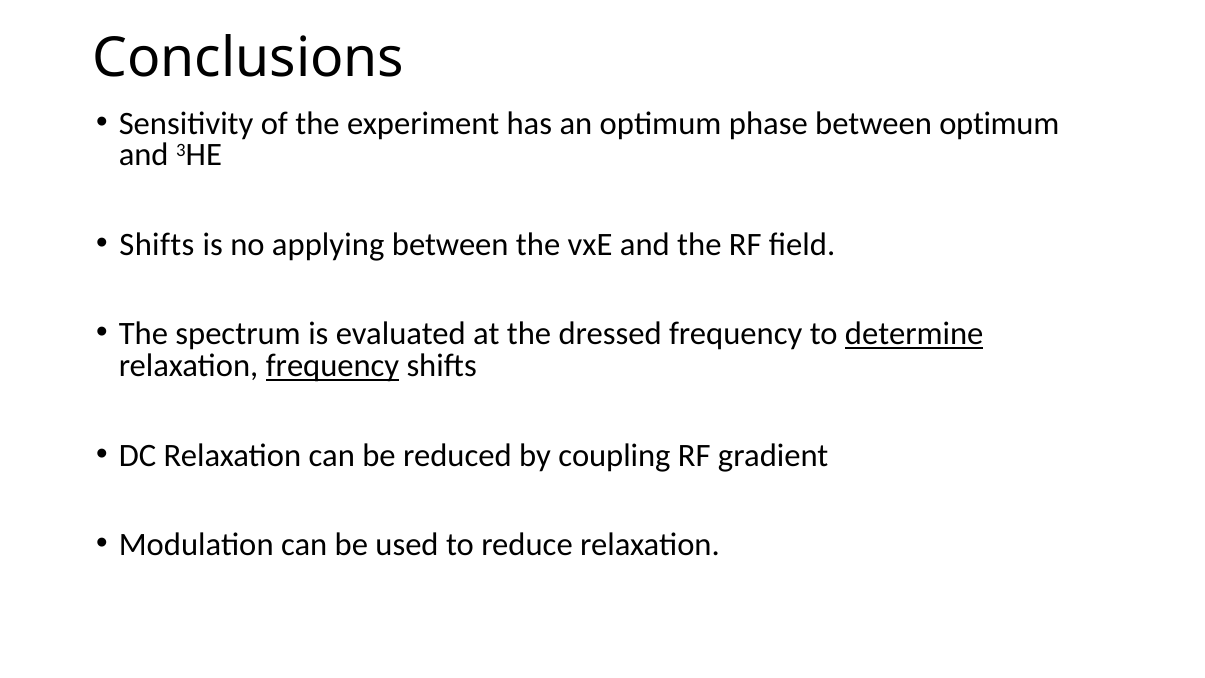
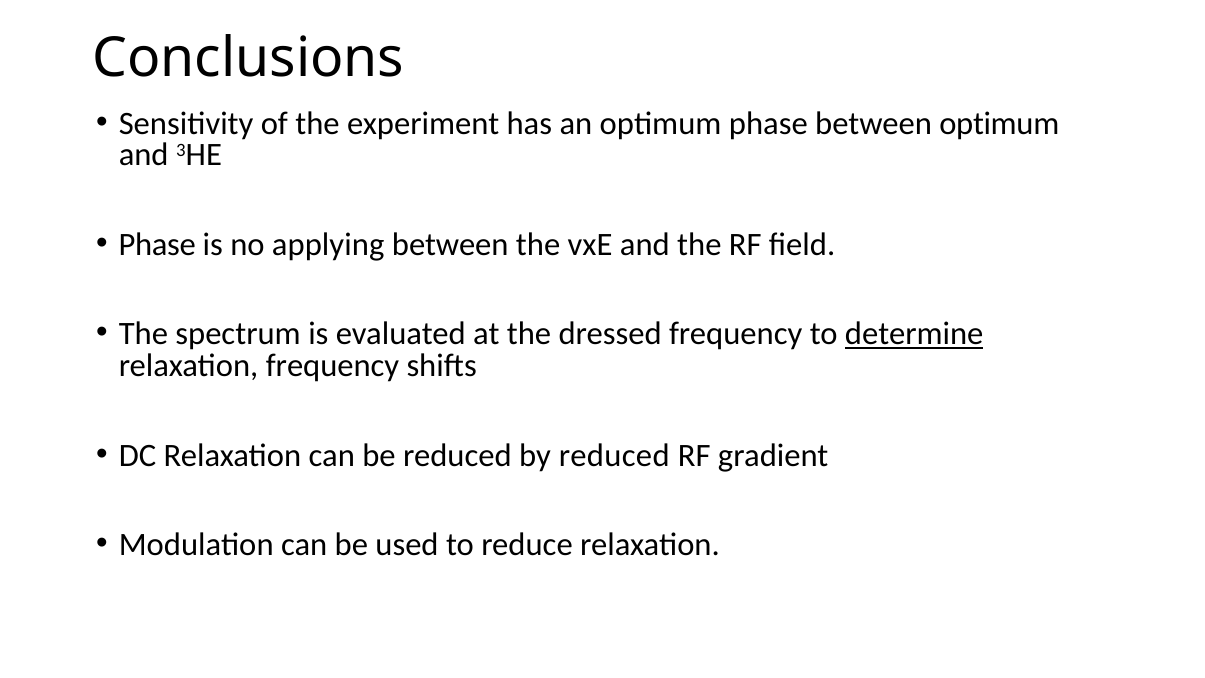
Shifts: Shifts -> Phase (157, 244)
frequency underline: present -> none (332, 366)
by coupling: coupling -> reduced (614, 455)
